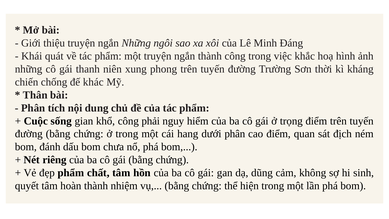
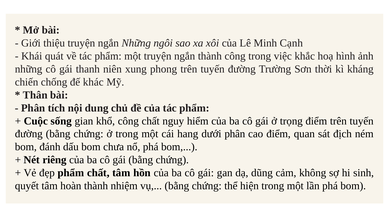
Đáng: Đáng -> Cạnh (291, 43)
công phải: phải -> chất (151, 121)
